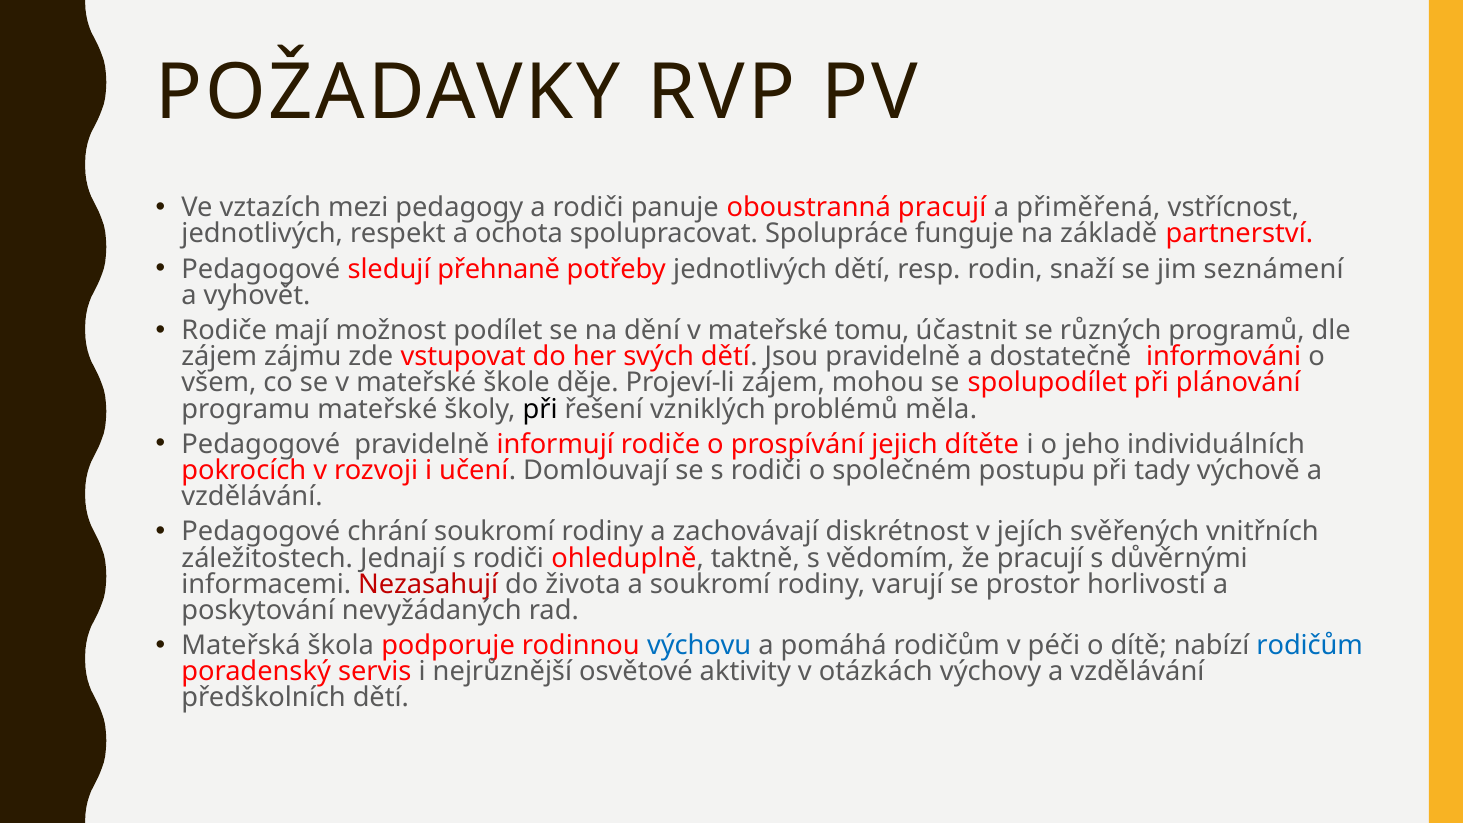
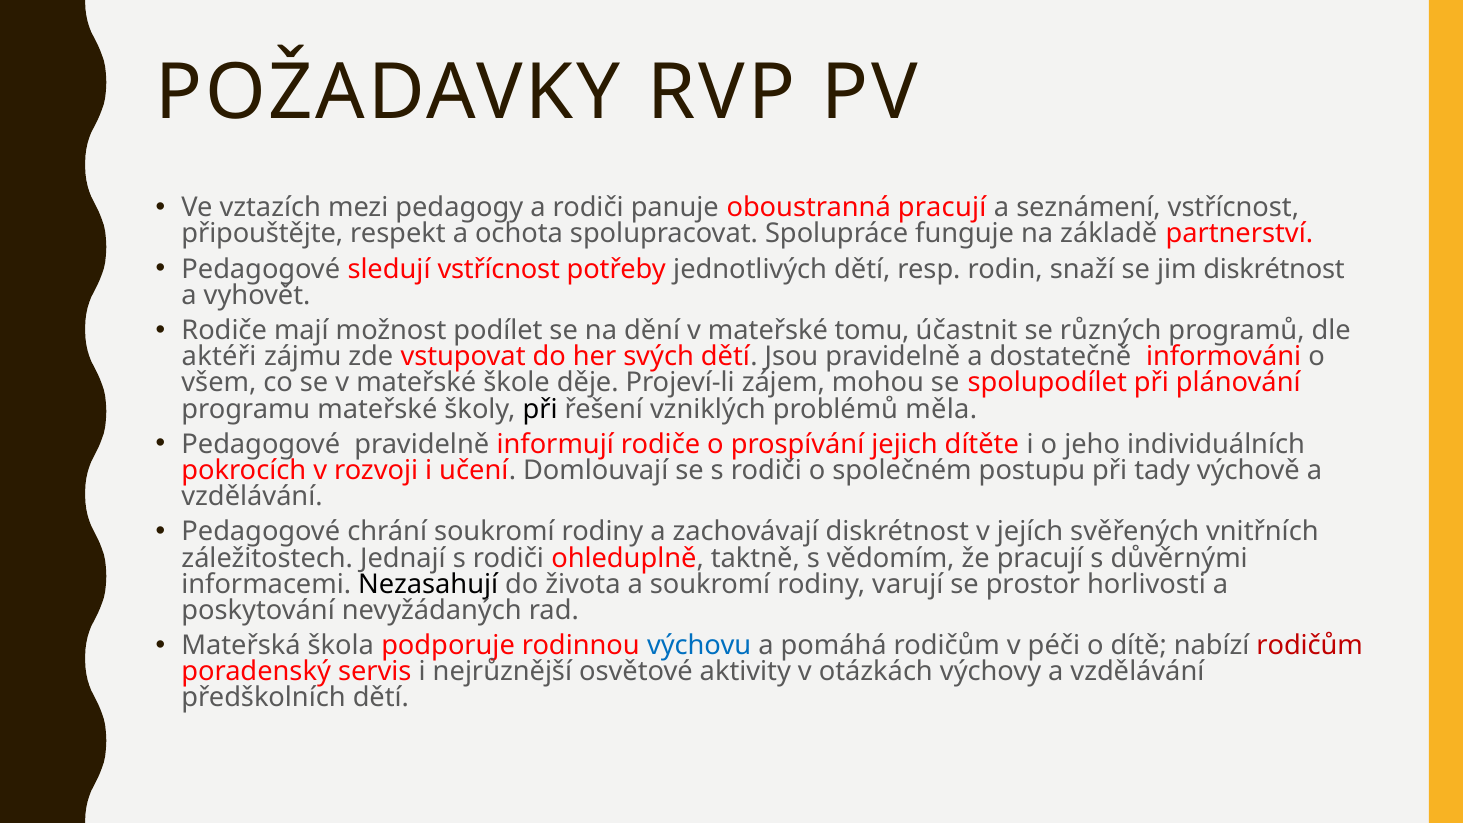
přiměřená: přiměřená -> seznámení (1088, 208)
jednotlivých: jednotlivých -> připouštějte (262, 234)
sledují přehnaně: přehnaně -> vstřícnost (499, 269)
jim seznámení: seznámení -> diskrétnost (1274, 269)
zájem: zájem -> aktéři (219, 357)
Nezasahují colour: red -> black (428, 584)
rodičům colour: blue -> red (1310, 646)
